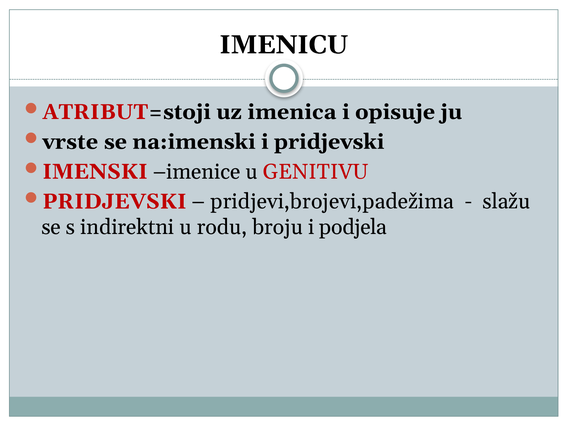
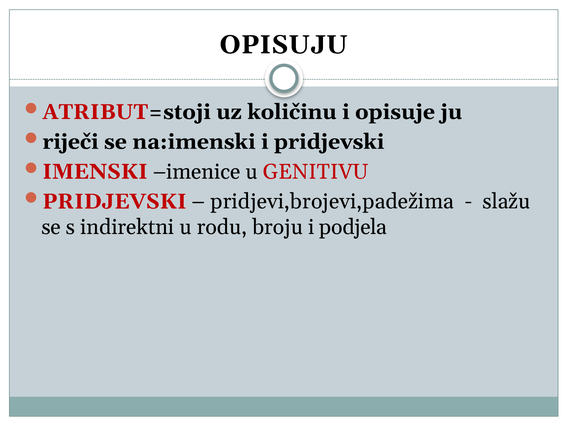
IMENICU: IMENICU -> OPISUJU (284, 45)
imenica: imenica -> količinu (292, 112)
vrste: vrste -> riječi (70, 142)
